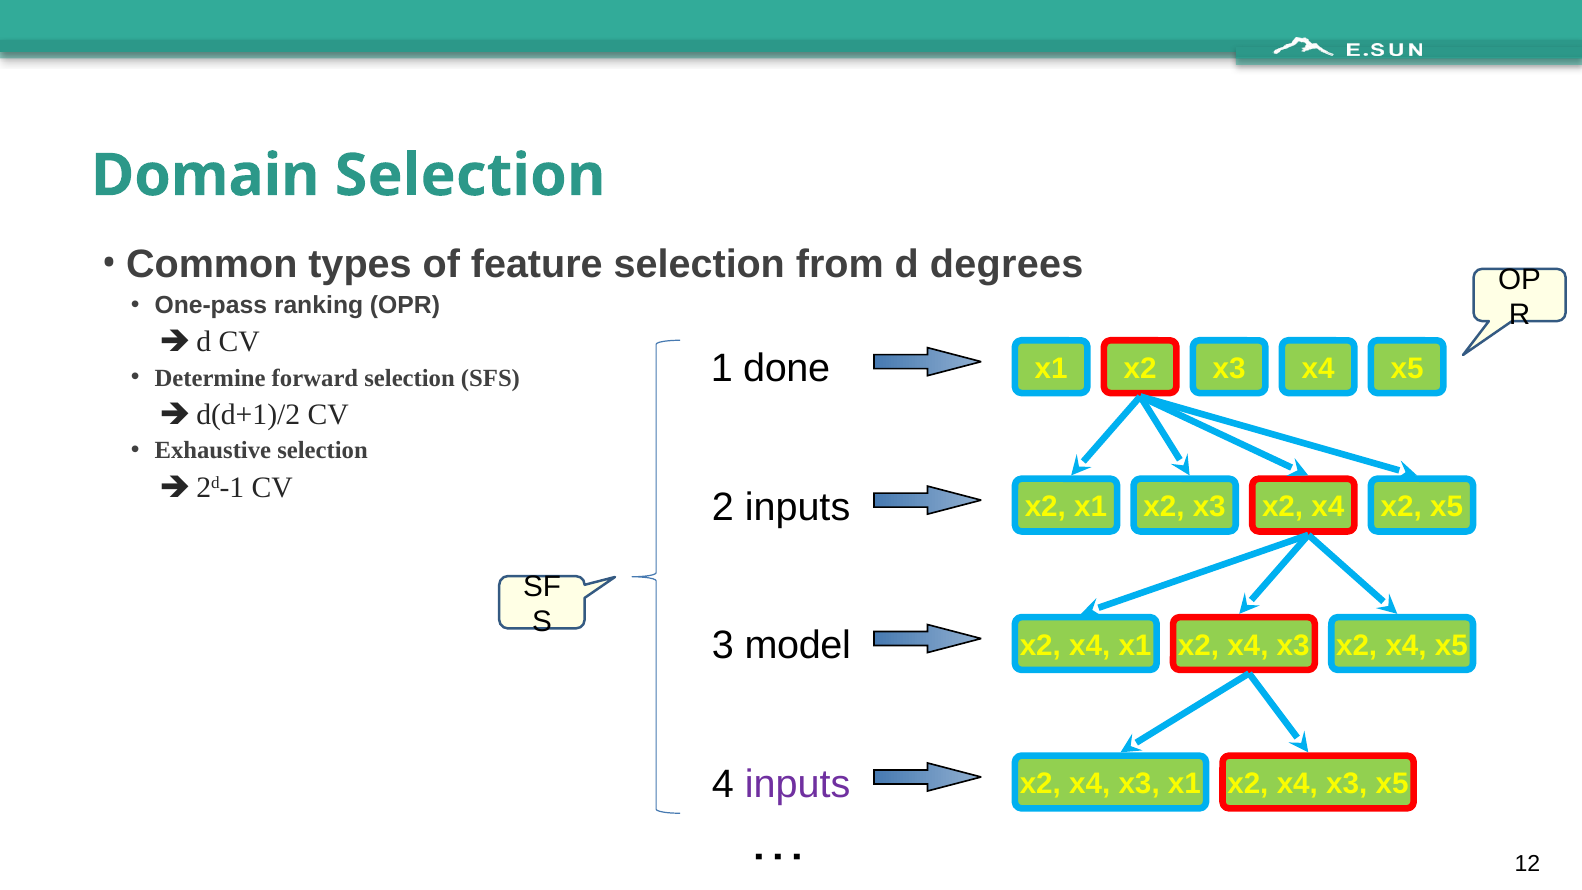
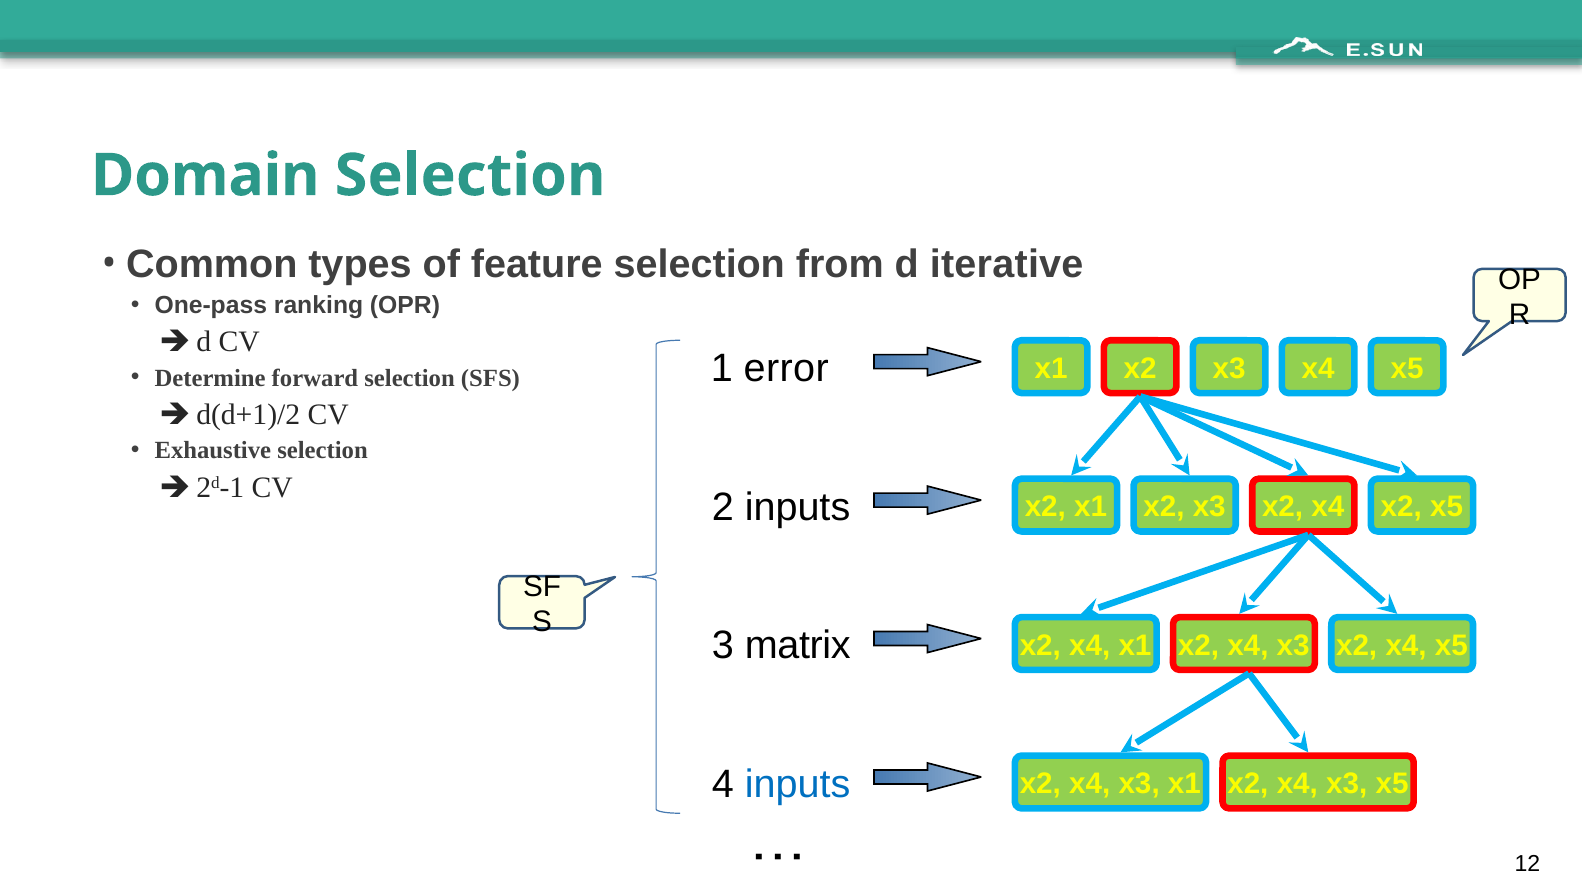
degrees: degrees -> iterative (1007, 264)
done: done -> error (786, 369)
model: model -> matrix (798, 646)
inputs colour: purple -> blue (798, 784)
